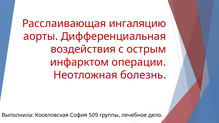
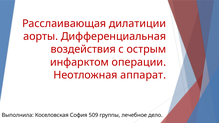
ингаляцию: ингаляцию -> дилатиции (137, 24)
болезнь: болезнь -> аппарат (143, 75)
